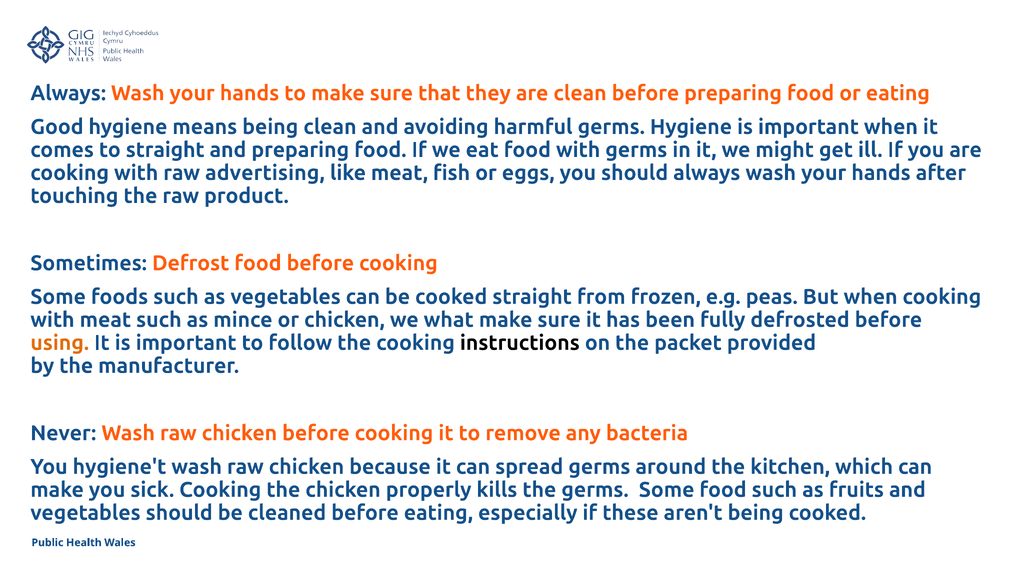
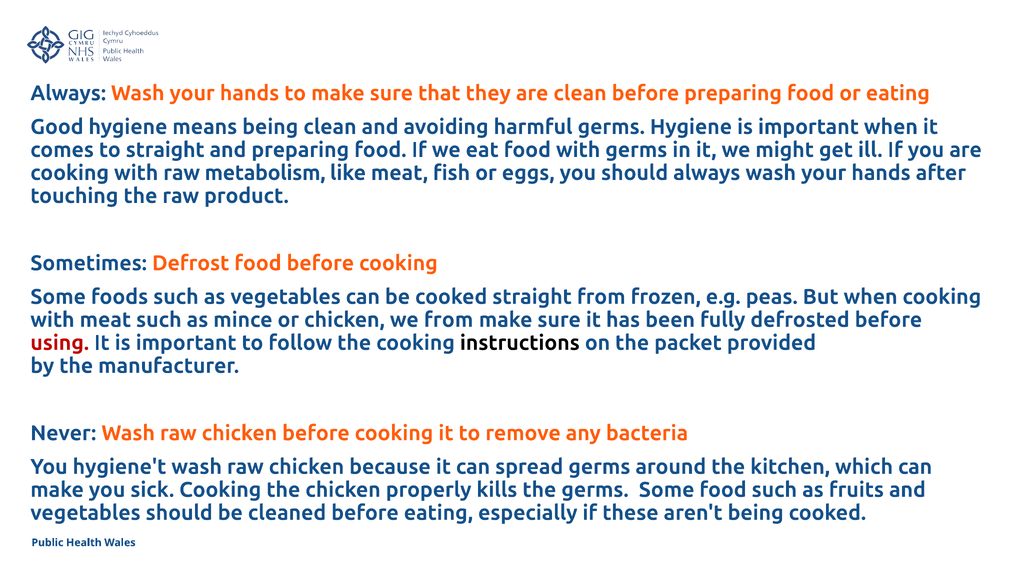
advertising: advertising -> metabolism (265, 173)
we what: what -> from (449, 320)
using colour: orange -> red (60, 343)
